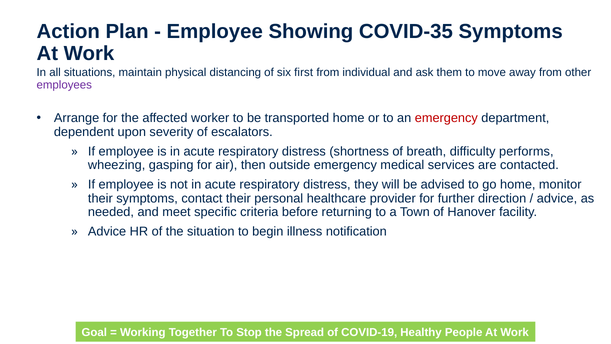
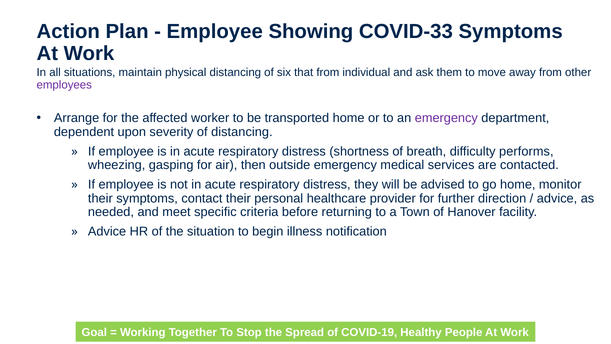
COVID-35: COVID-35 -> COVID-33 (406, 31)
first: first -> that (304, 73)
emergency colour: red -> purple (446, 118)
of escalators: escalators -> distancing (242, 132)
